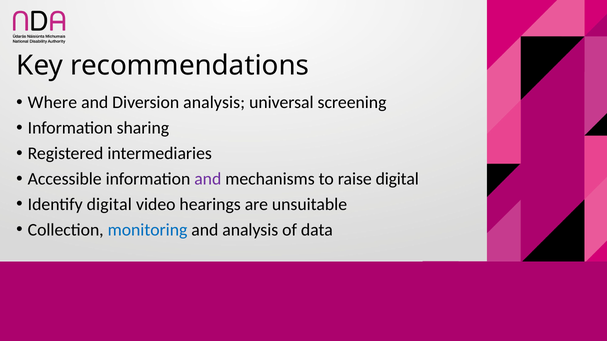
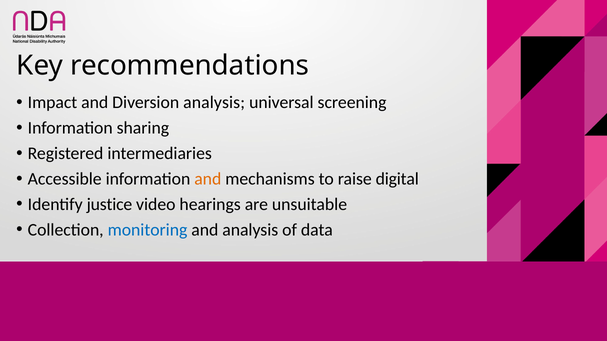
Where: Where -> Impact (53, 103)
and colour: purple -> orange (208, 179)
Identify digital: digital -> justice (109, 205)
